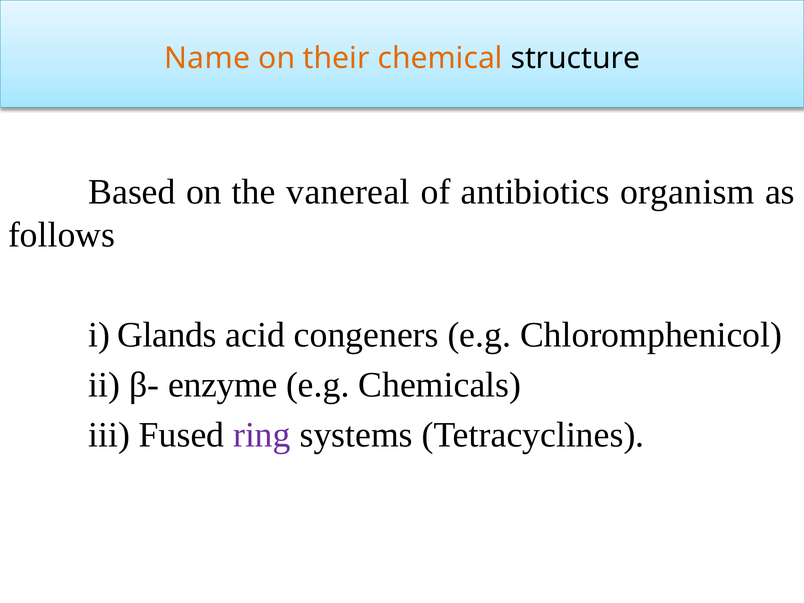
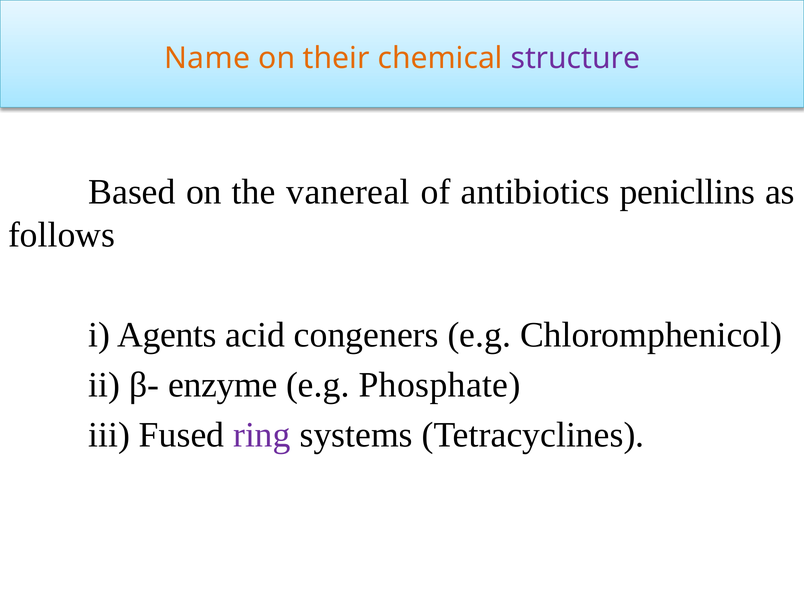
structure colour: black -> purple (575, 58)
organism: organism -> penicllins (688, 192)
Glands: Glands -> Agents (167, 335)
Chemicals: Chemicals -> Phosphate (440, 385)
